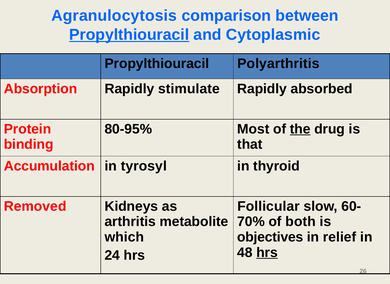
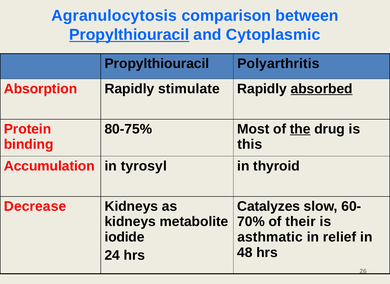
absorbed underline: none -> present (322, 89)
80-95%: 80-95% -> 80-75% (128, 129)
that: that -> this (250, 144)
Removed: Removed -> Decrease (35, 206)
Follicular: Follicular -> Catalyzes (269, 206)
arthritis: arthritis -> kidneys (130, 221)
both: both -> their (301, 221)
which: which -> iodide (125, 237)
objectives: objectives -> asthmatic (270, 237)
hrs underline: present -> none (267, 252)
